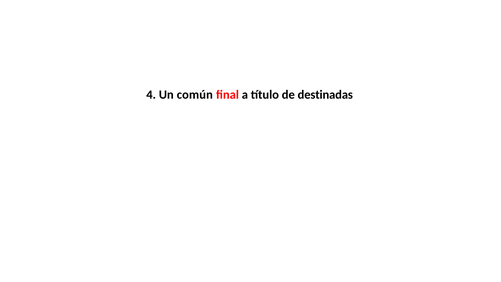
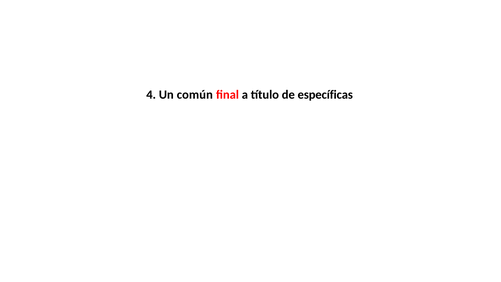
destinadas: destinadas -> específicas (325, 95)
